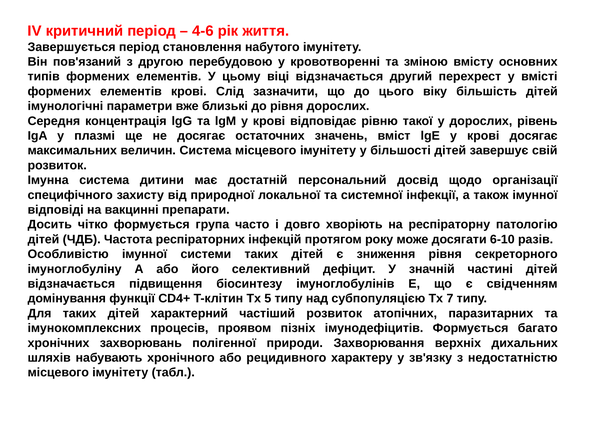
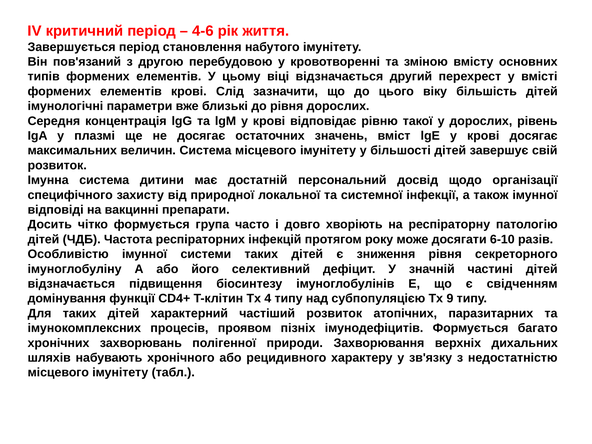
5: 5 -> 4 (268, 299)
7: 7 -> 9 (450, 299)
